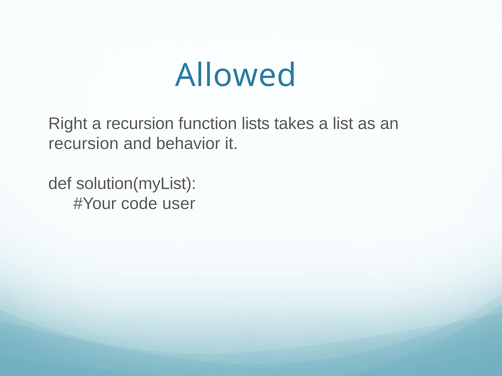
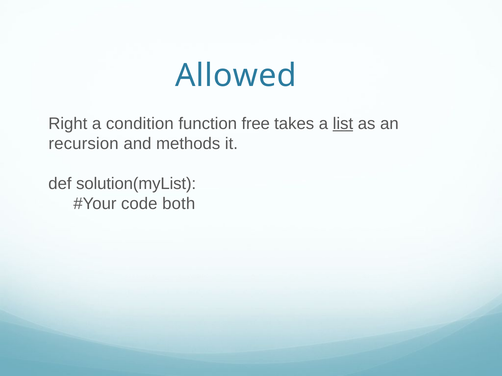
a recursion: recursion -> condition (140, 124)
lists: lists -> free (256, 124)
list underline: none -> present (343, 124)
behavior: behavior -> methods (188, 144)
user: user -> both (179, 204)
